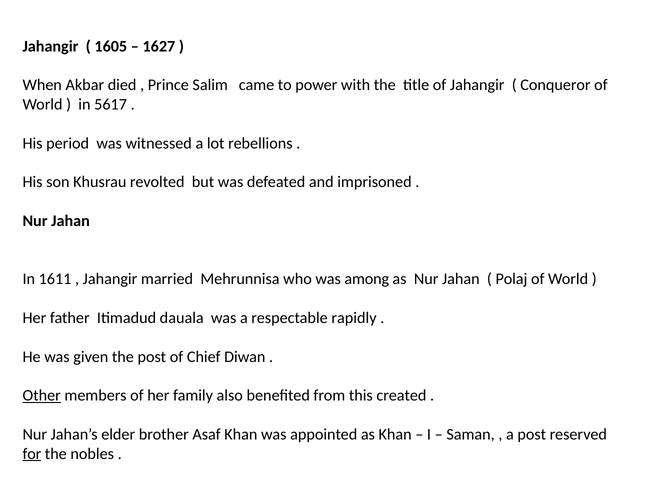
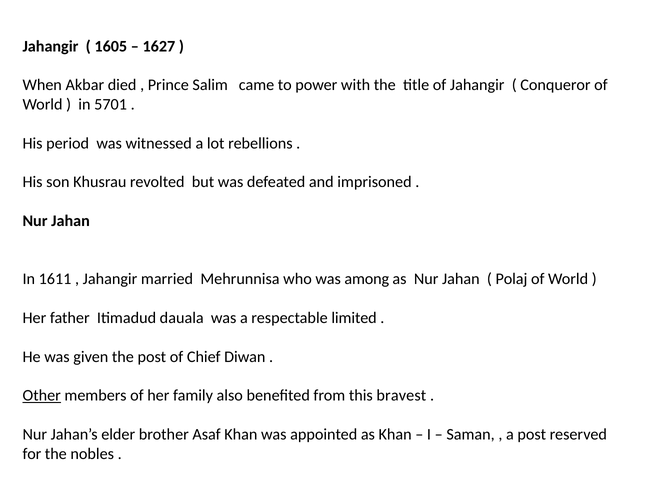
5617: 5617 -> 5701 (111, 105)
rapidly: rapidly -> limited (354, 318)
created: created -> bravest (401, 396)
for underline: present -> none (32, 454)
